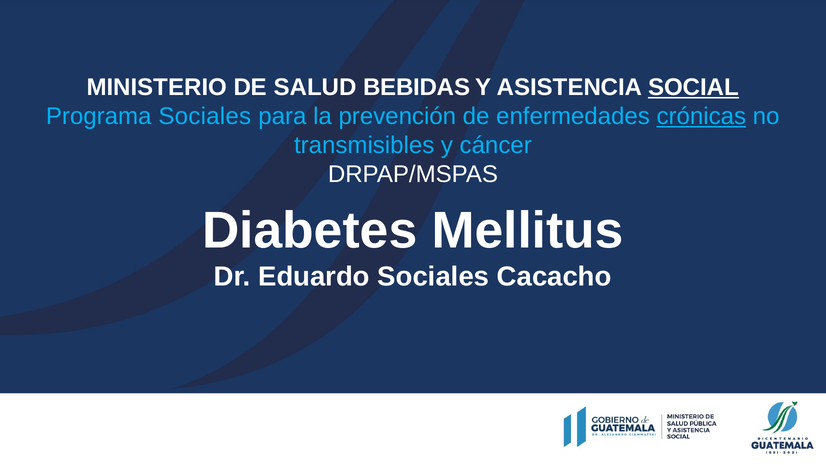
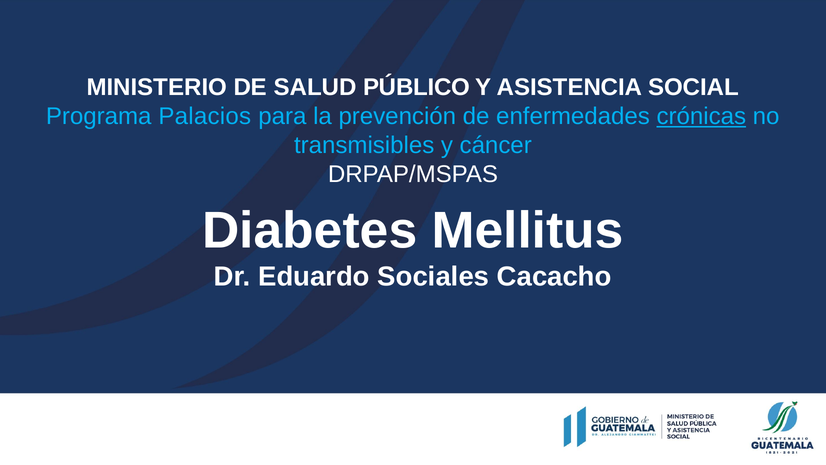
BEBIDAS: BEBIDAS -> PÚBLICO (417, 87)
SOCIAL underline: present -> none (694, 87)
Programa Sociales: Sociales -> Palacios (205, 116)
